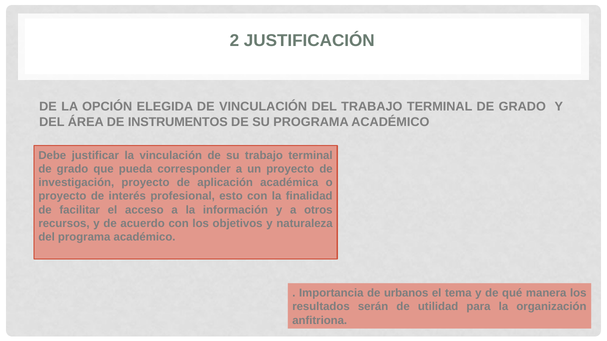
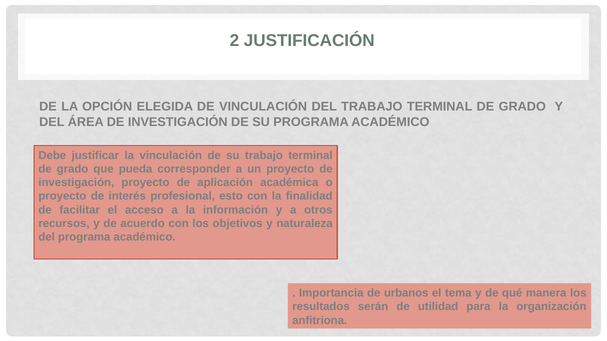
ÁREA DE INSTRUMENTOS: INSTRUMENTOS -> INVESTIGACIÓN (178, 122)
